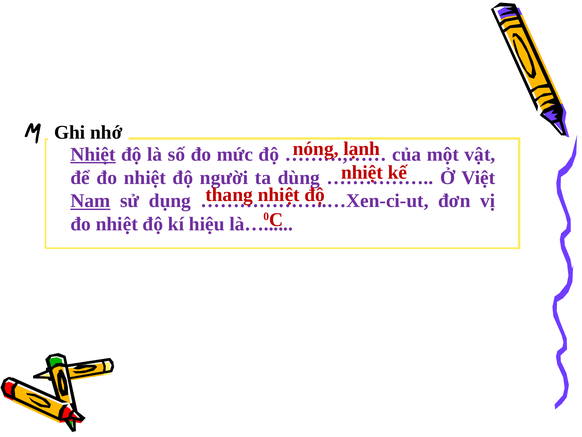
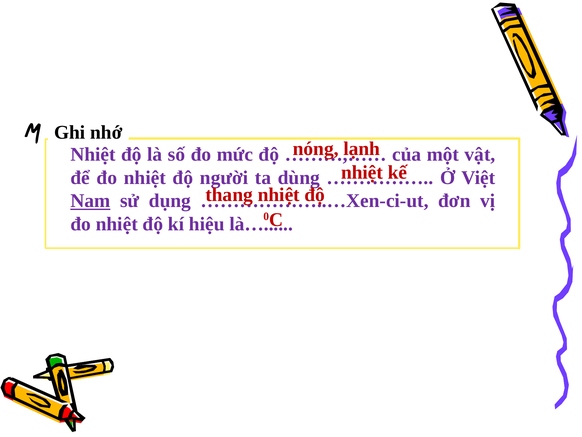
Nhiệt underline: present -> none (93, 154)
